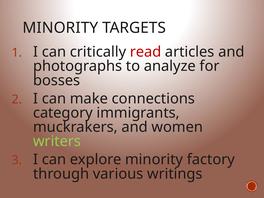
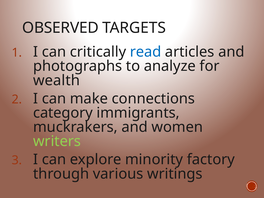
MINORITY: MINORITY -> OBSERVED (60, 28)
read colour: red -> blue (146, 52)
bosses: bosses -> wealth (56, 80)
